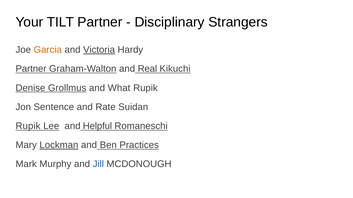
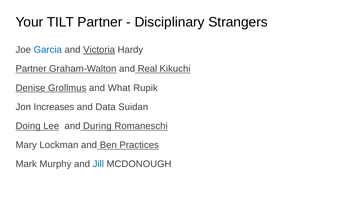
Garcia colour: orange -> blue (48, 50)
Sentence: Sentence -> Increases (54, 107)
Rate: Rate -> Data (106, 107)
Rupik: Rupik -> Doing (28, 126)
Helpful: Helpful -> During (97, 126)
Lockman underline: present -> none (59, 145)
